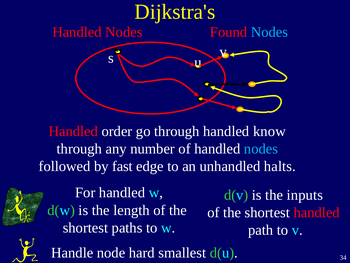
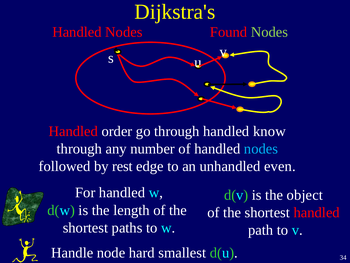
Nodes colour: light blue -> light green (269, 32)
fast: fast -> rest (122, 166)
halts: halts -> even (280, 166)
inputs: inputs -> object (305, 195)
